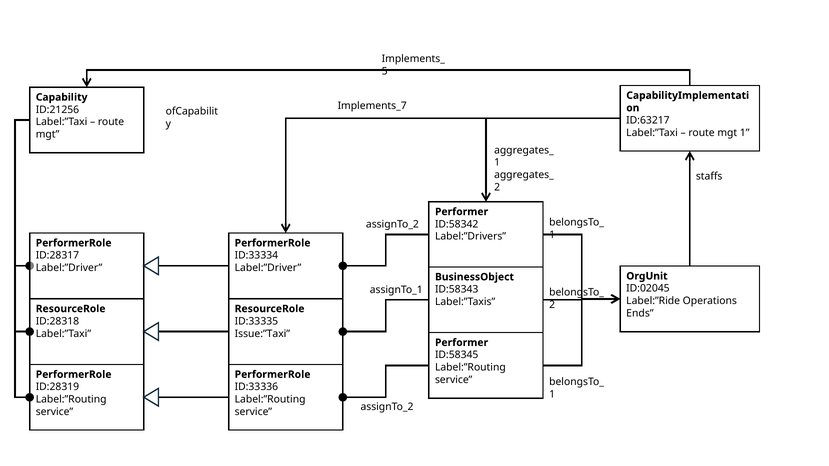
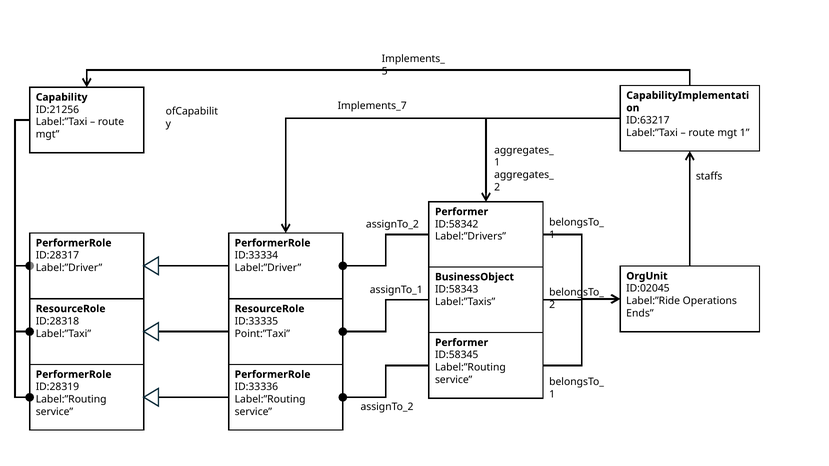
Issue:”Taxi: Issue:”Taxi -> Point:”Taxi (262, 334)
